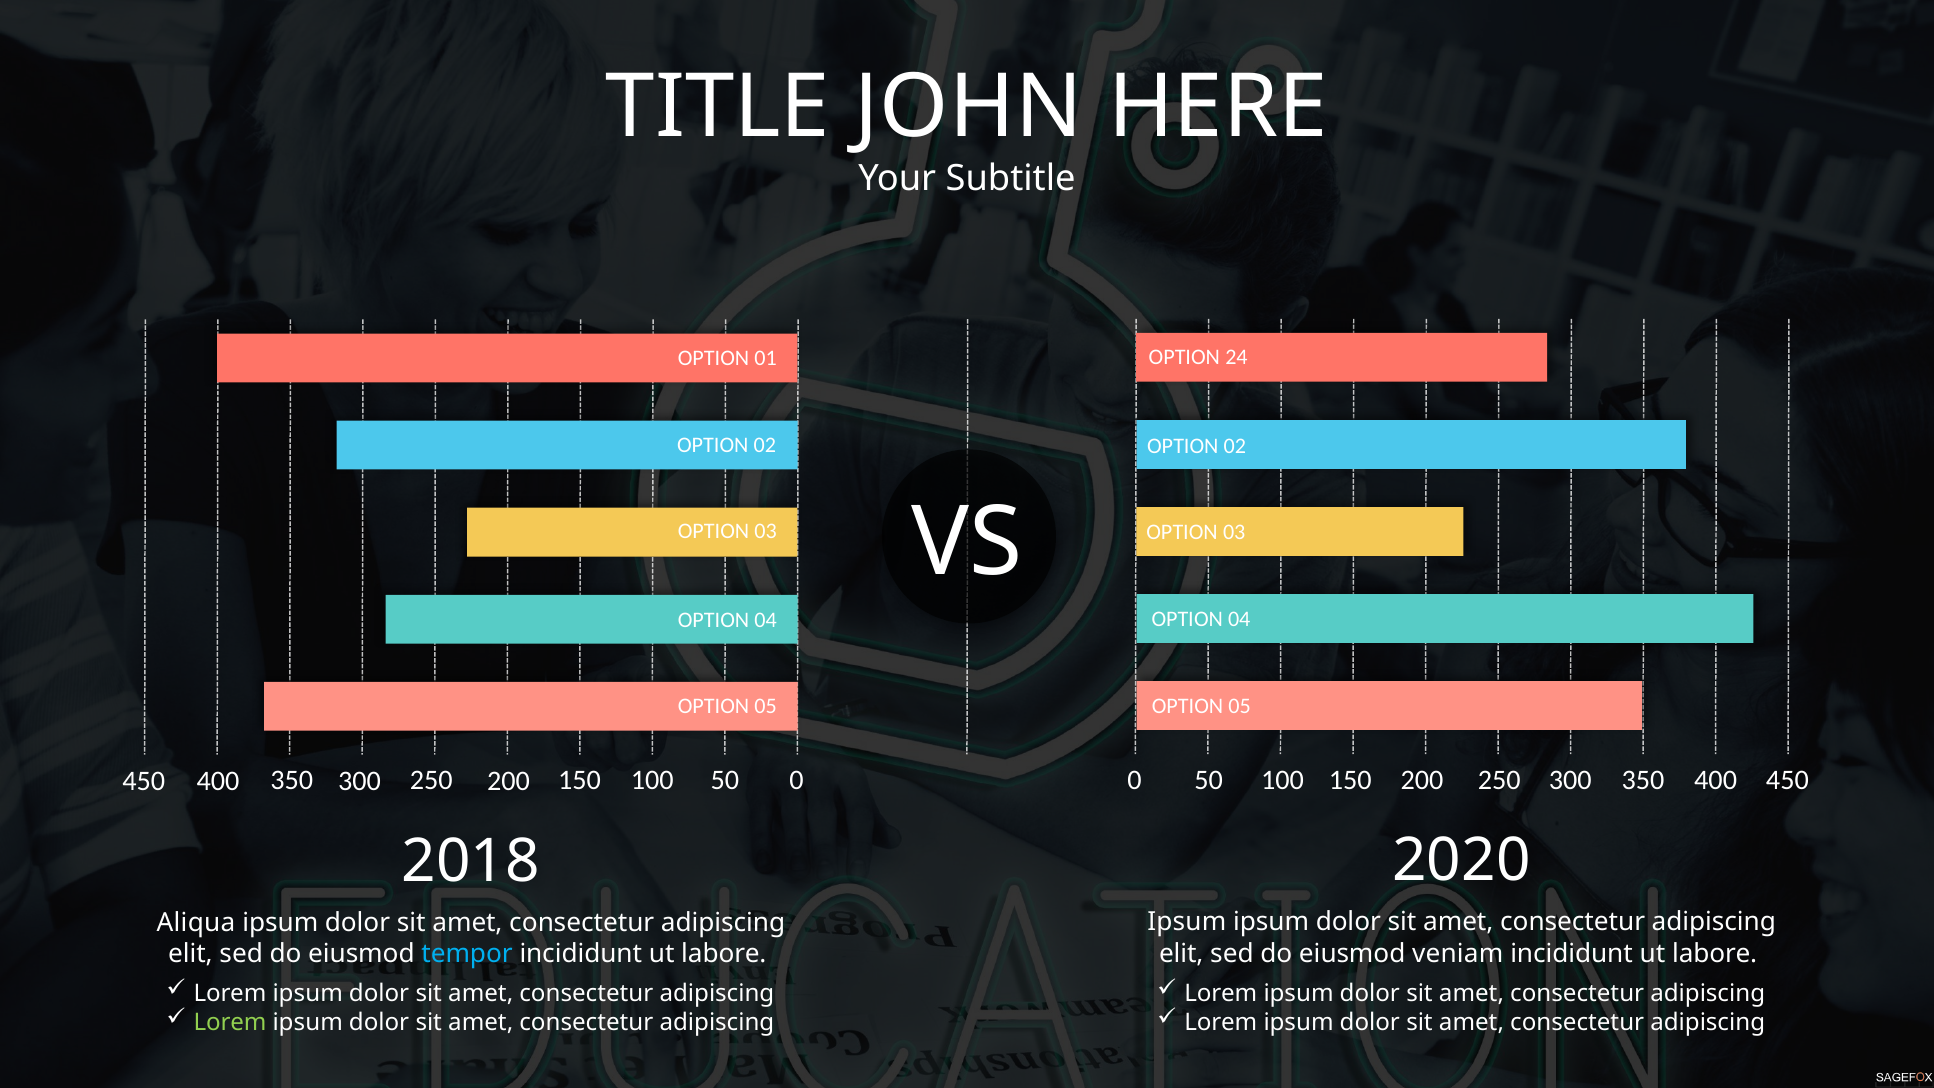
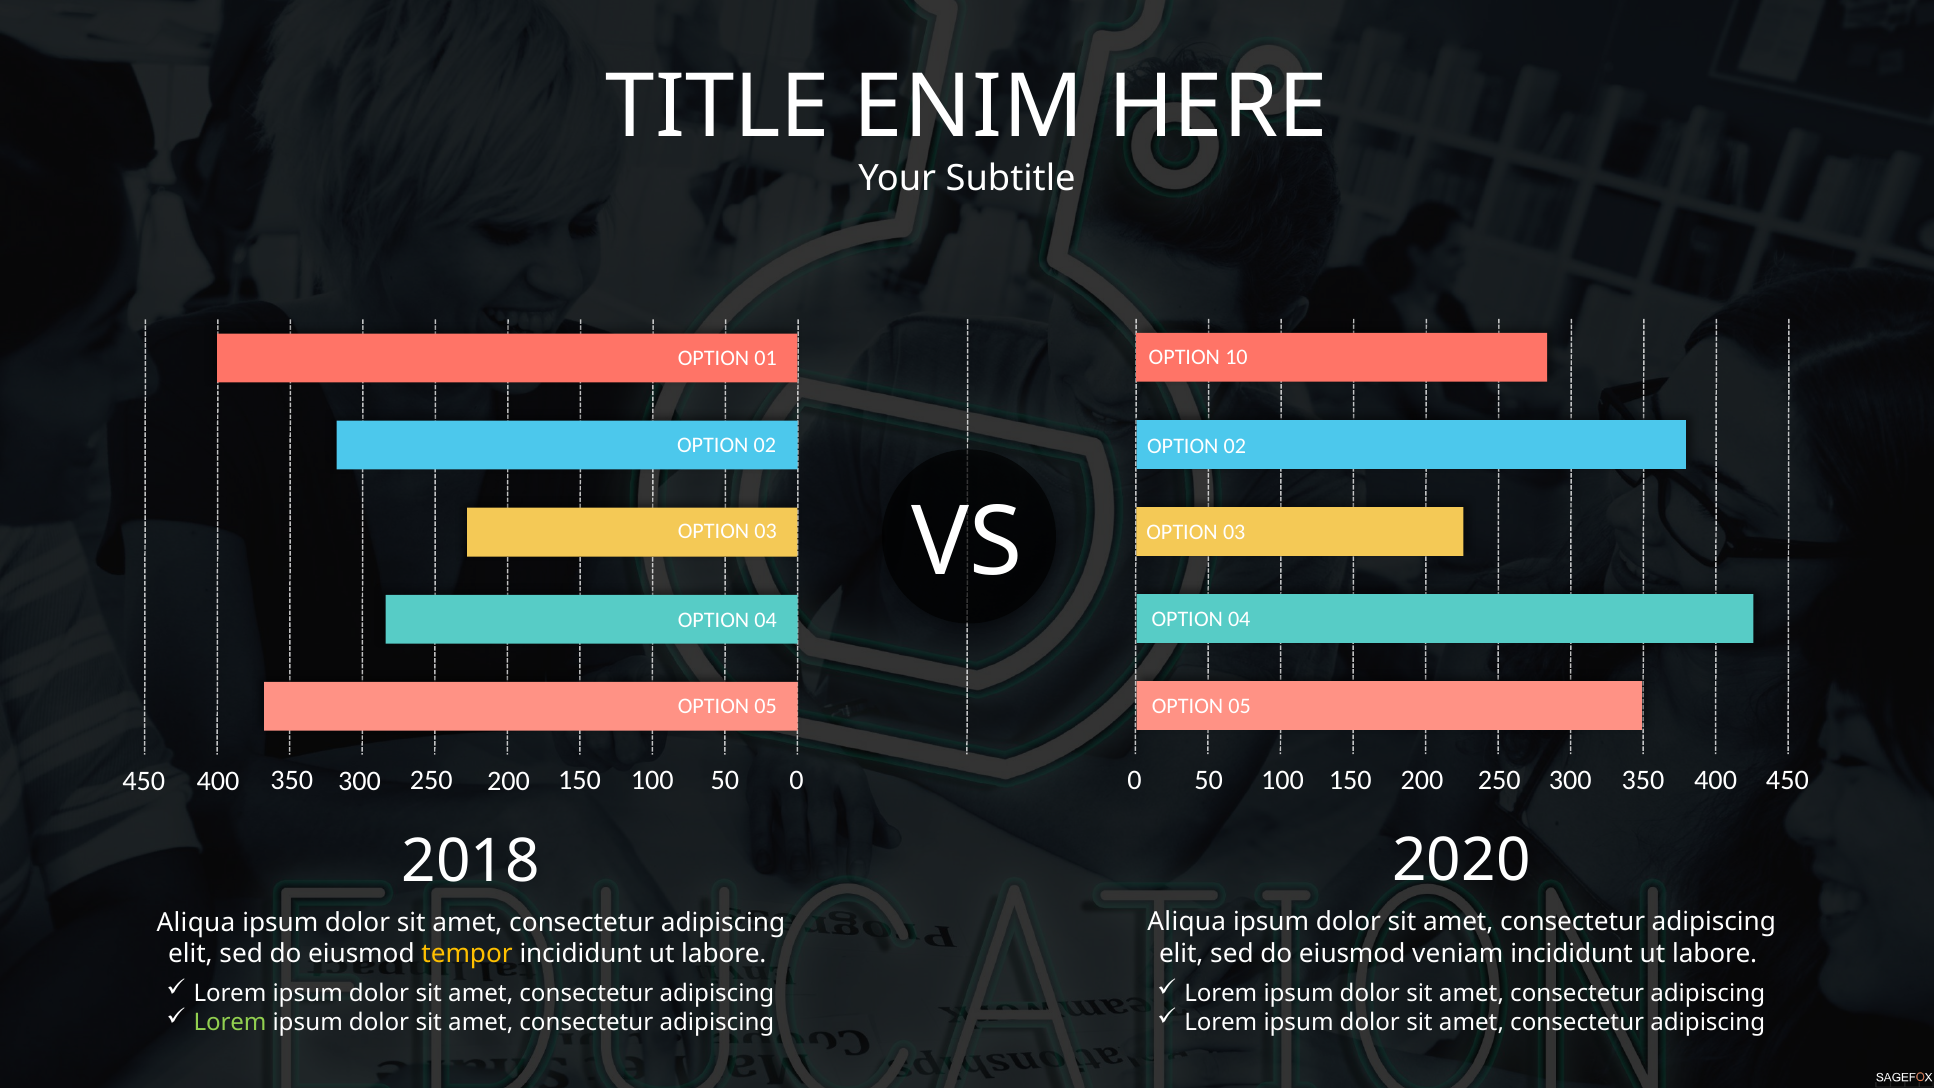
JOHN: JOHN -> ENIM (969, 107)
24: 24 -> 10 (1236, 357)
Ipsum: Ipsum -> Aliqua (1187, 922)
tempor colour: light blue -> yellow (467, 954)
